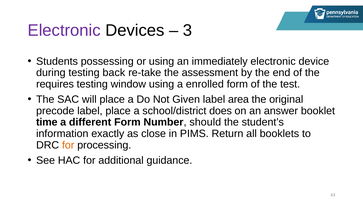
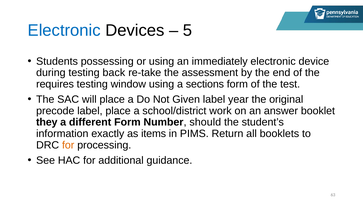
Electronic colour: purple -> blue (64, 31)
3: 3 -> 5 (188, 31)
enrolled: enrolled -> sections (205, 84)
area: area -> year (238, 99)
does: does -> work (220, 111)
time: time -> they (47, 122)
close: close -> items (154, 134)
